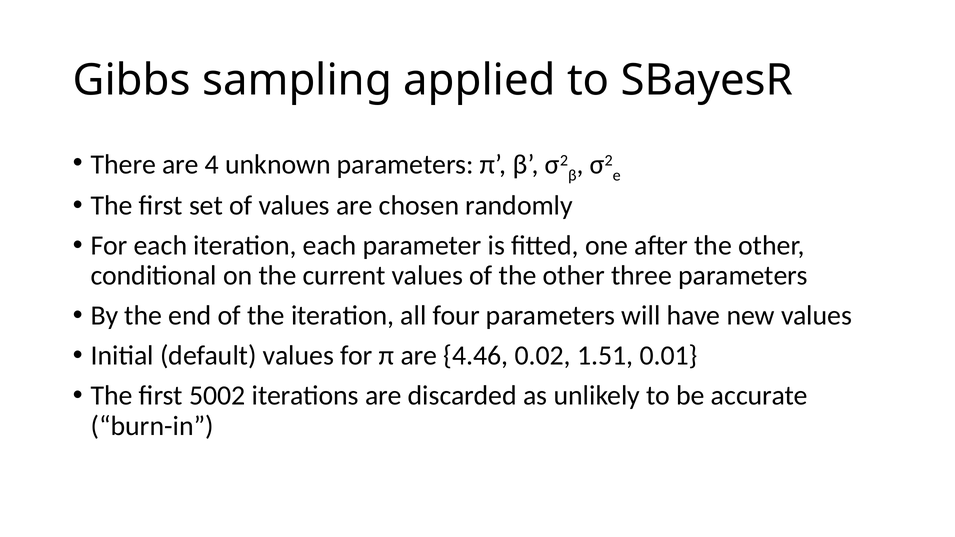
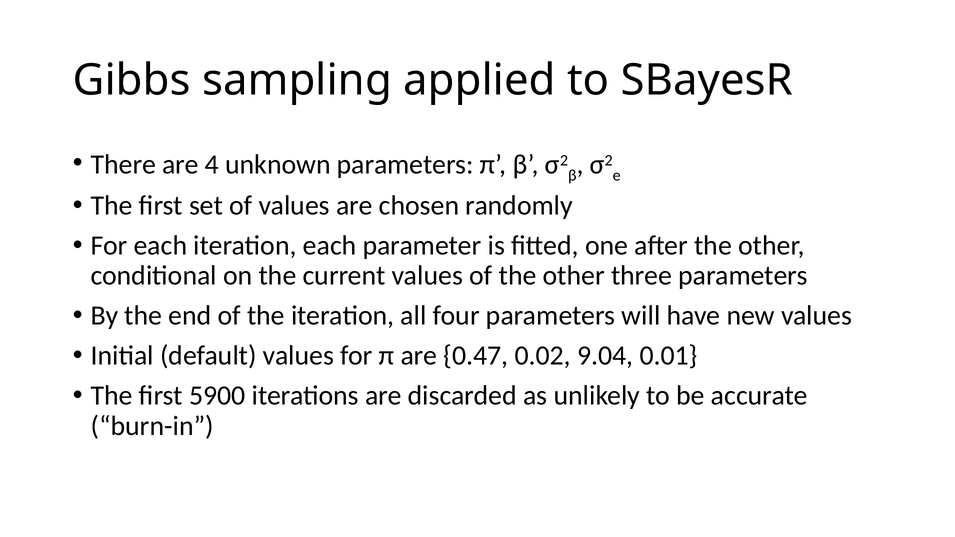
4.46: 4.46 -> 0.47 (476, 356)
1.51: 1.51 -> 9.04 (605, 356)
5002: 5002 -> 5900 (217, 396)
